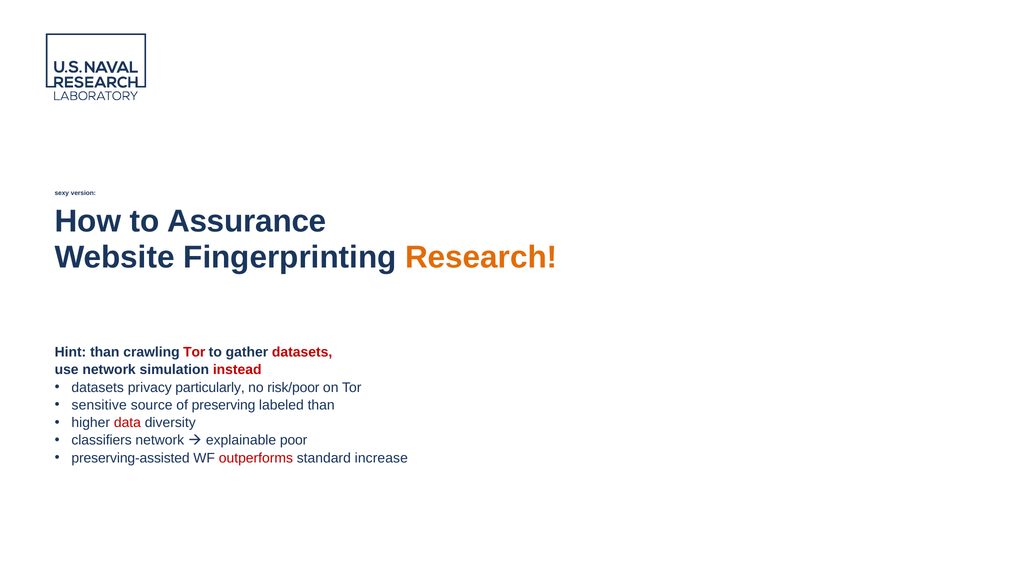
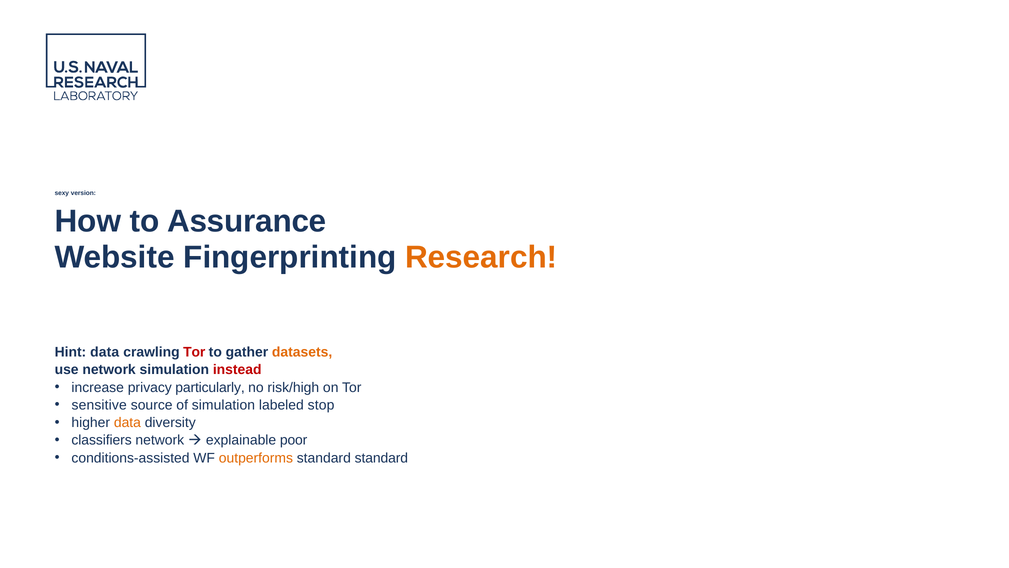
Hint than: than -> data (105, 352)
datasets colour: red -> orange (302, 352)
datasets: datasets -> increase (98, 387)
risk/poor: risk/poor -> risk/high (293, 387)
of preserving: preserving -> simulation (223, 405)
labeled than: than -> stop (321, 405)
data colour: red -> orange (127, 422)
preserving-assisted: preserving-assisted -> conditions-assisted (131, 458)
outperforms colour: red -> orange (256, 458)
standard increase: increase -> standard (381, 458)
